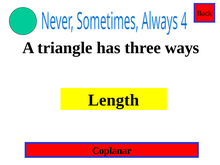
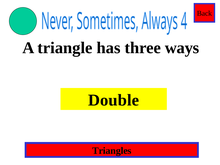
Length: Length -> Double (114, 100)
Coplanar: Coplanar -> Triangles (112, 151)
